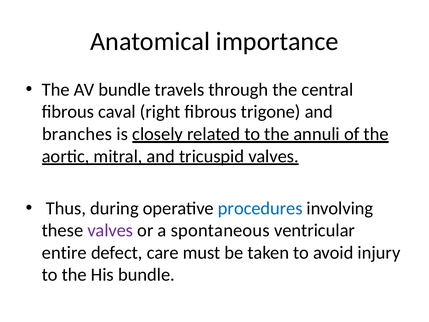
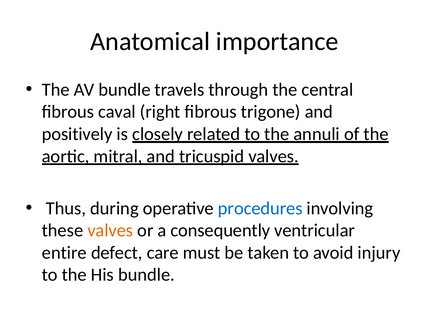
branches: branches -> positively (77, 134)
valves colour: purple -> orange (110, 230)
spontaneous: spontaneous -> consequently (220, 230)
